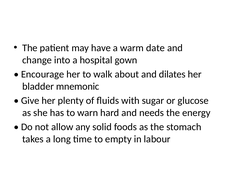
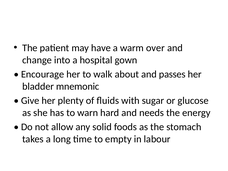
date: date -> over (155, 48)
dilates: dilates -> passes (172, 74)
